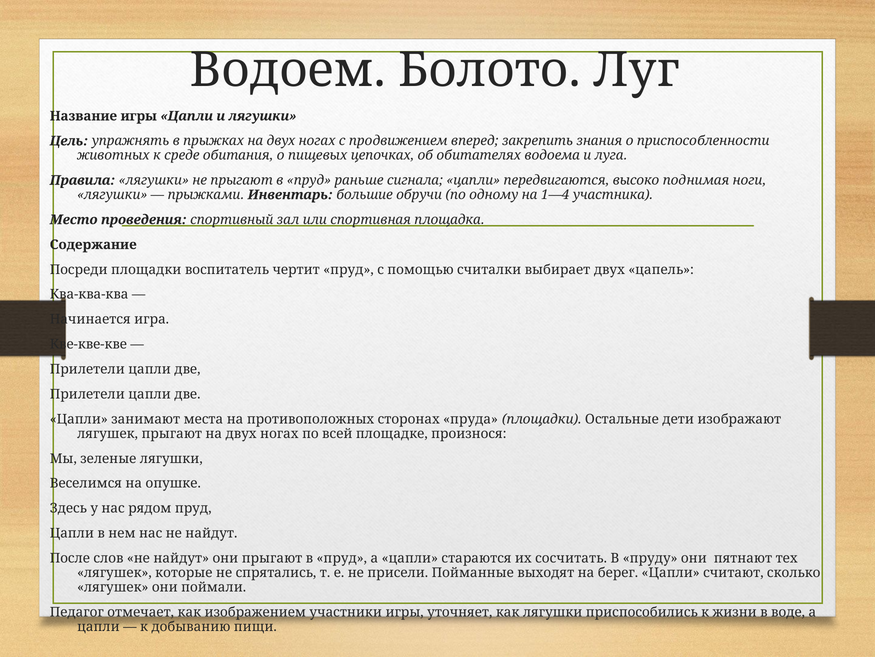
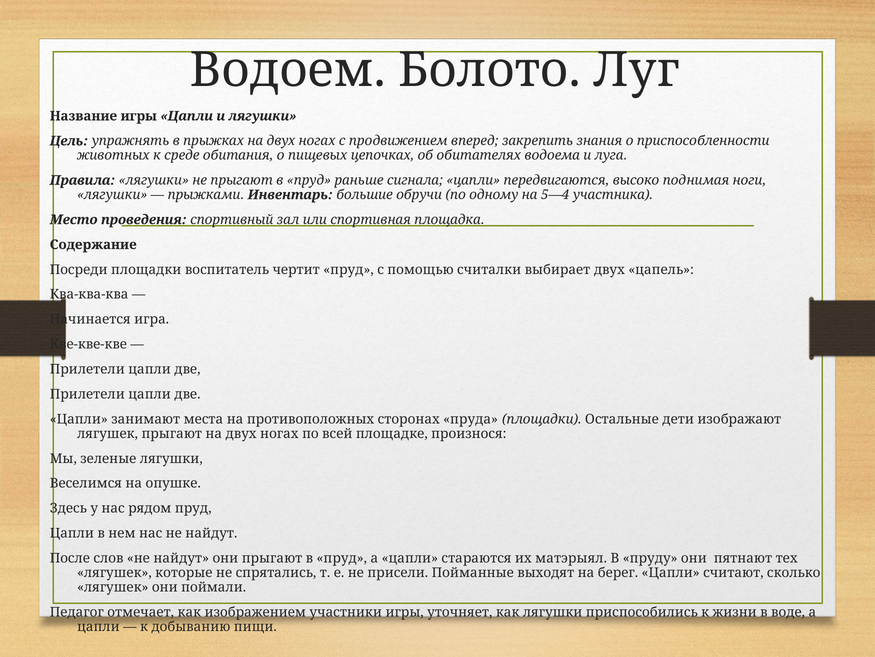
1—4: 1—4 -> 5—4 (555, 195)
сосчитать: сосчитать -> матэрыял (571, 558)
